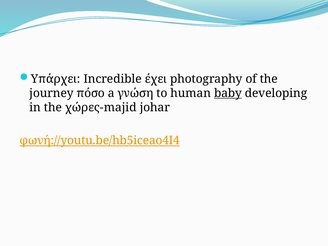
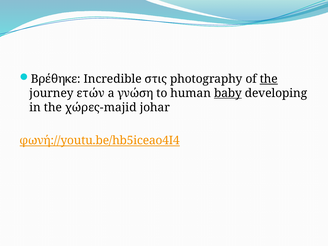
Υπάρχει: Υπάρχει -> Βρέθηκε (56, 79)
έχει: έχει -> στις (156, 79)
the underline: none -> present (269, 79)
πόσο: πόσο -> ετών (91, 93)
